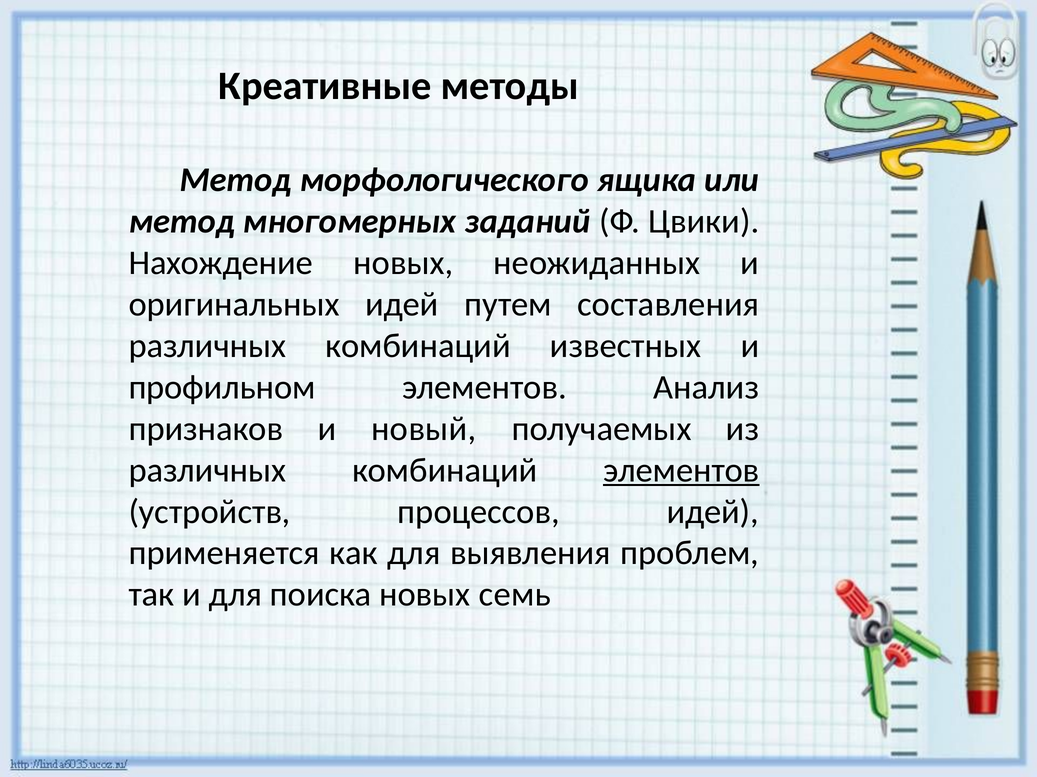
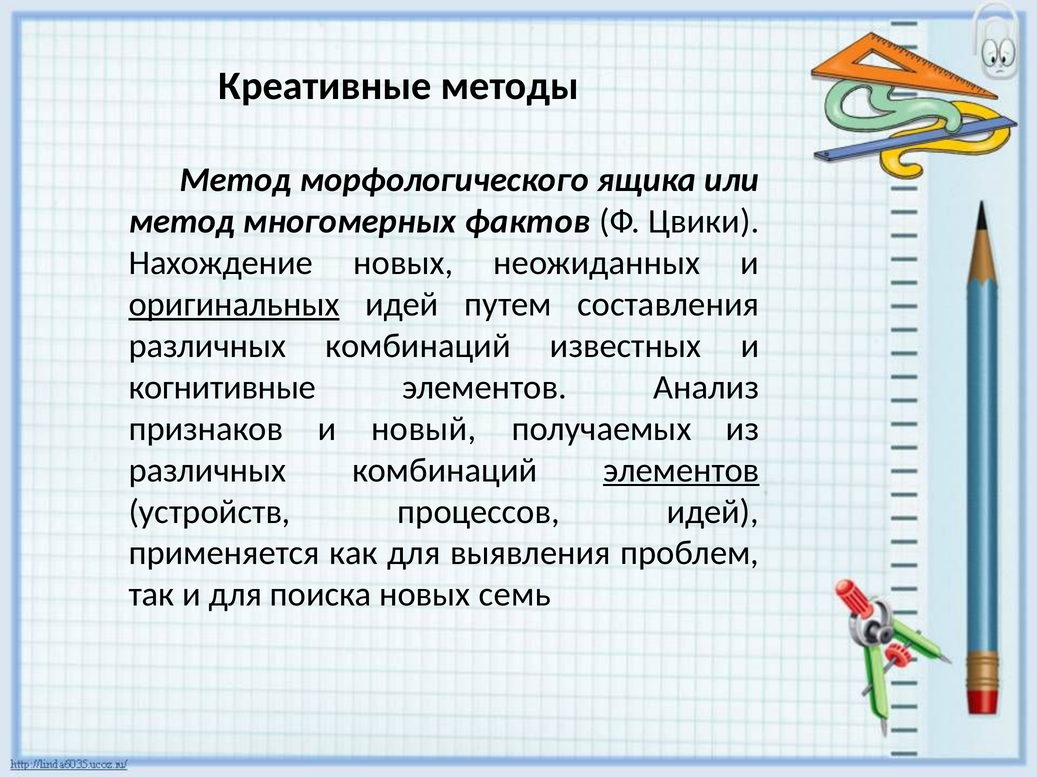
заданий: заданий -> фактов (528, 222)
оригинальных underline: none -> present (234, 305)
профильном: профильном -> когнитивные (222, 388)
